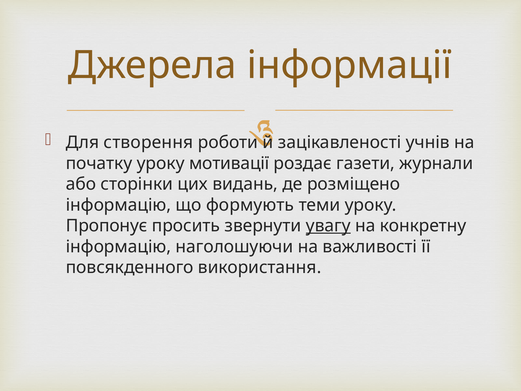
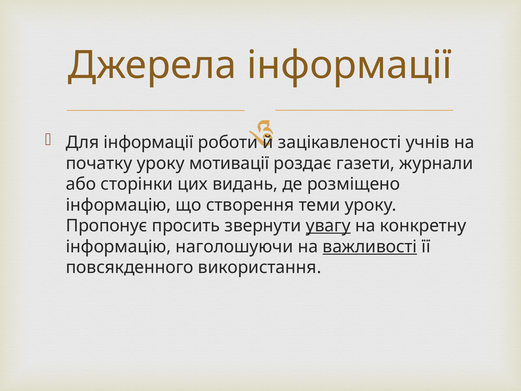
Для створення: створення -> інформації (149, 142)
формують: формують -> створення (250, 205)
важливості underline: none -> present (370, 247)
